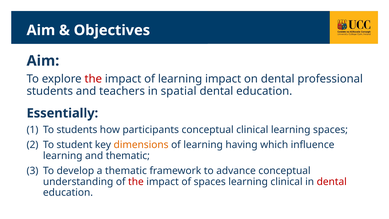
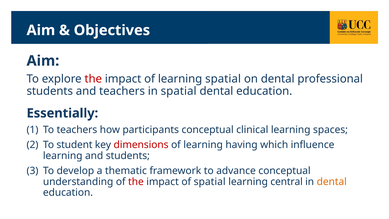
learning impact: impact -> spatial (223, 79)
To students: students -> teachers (77, 130)
dimensions colour: orange -> red (141, 145)
and thematic: thematic -> students (128, 156)
of spaces: spaces -> spatial (210, 182)
learning clinical: clinical -> central (287, 182)
dental colour: red -> orange (332, 182)
